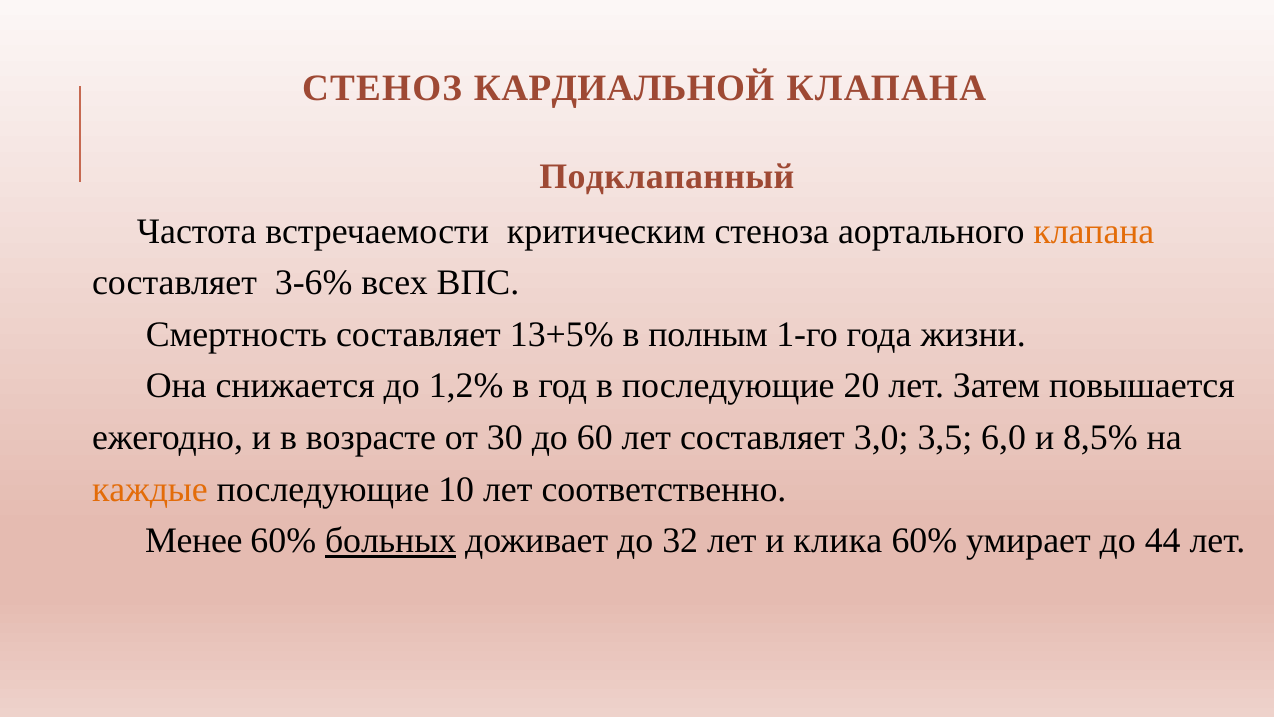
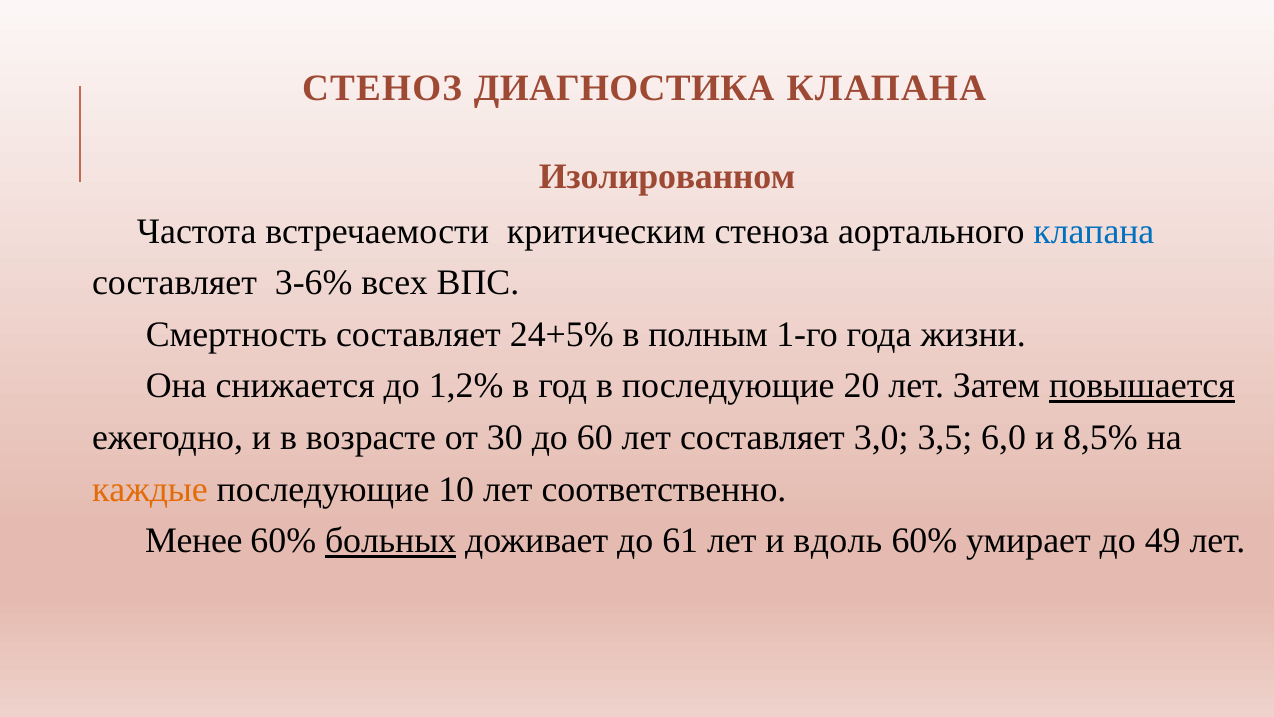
КАРДИАЛЬНОЙ: КАРДИАЛЬНОЙ -> ДИАГНОСТИКА (624, 88)
Подклапанный: Подклапанный -> Изолированном (667, 176)
клапана colour: orange -> blue (1094, 231)
13+5%: 13+5% -> 24+5% (562, 334)
повышается underline: none -> present (1142, 386)
32: 32 -> 61 (680, 541)
клика: клика -> вдоль (838, 541)
44: 44 -> 49 (1163, 541)
